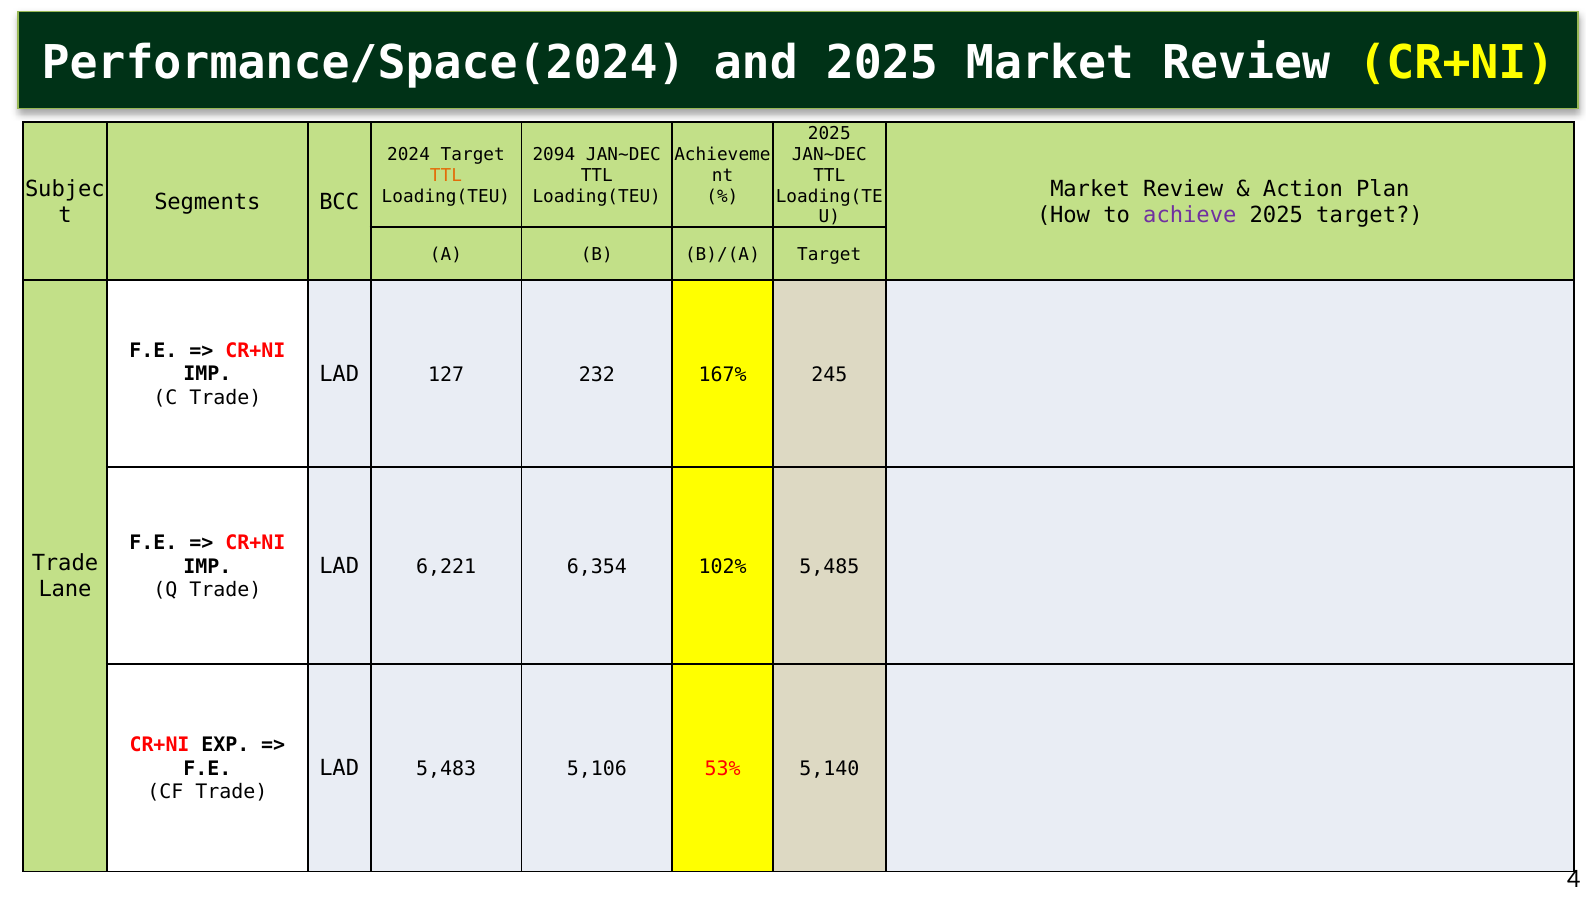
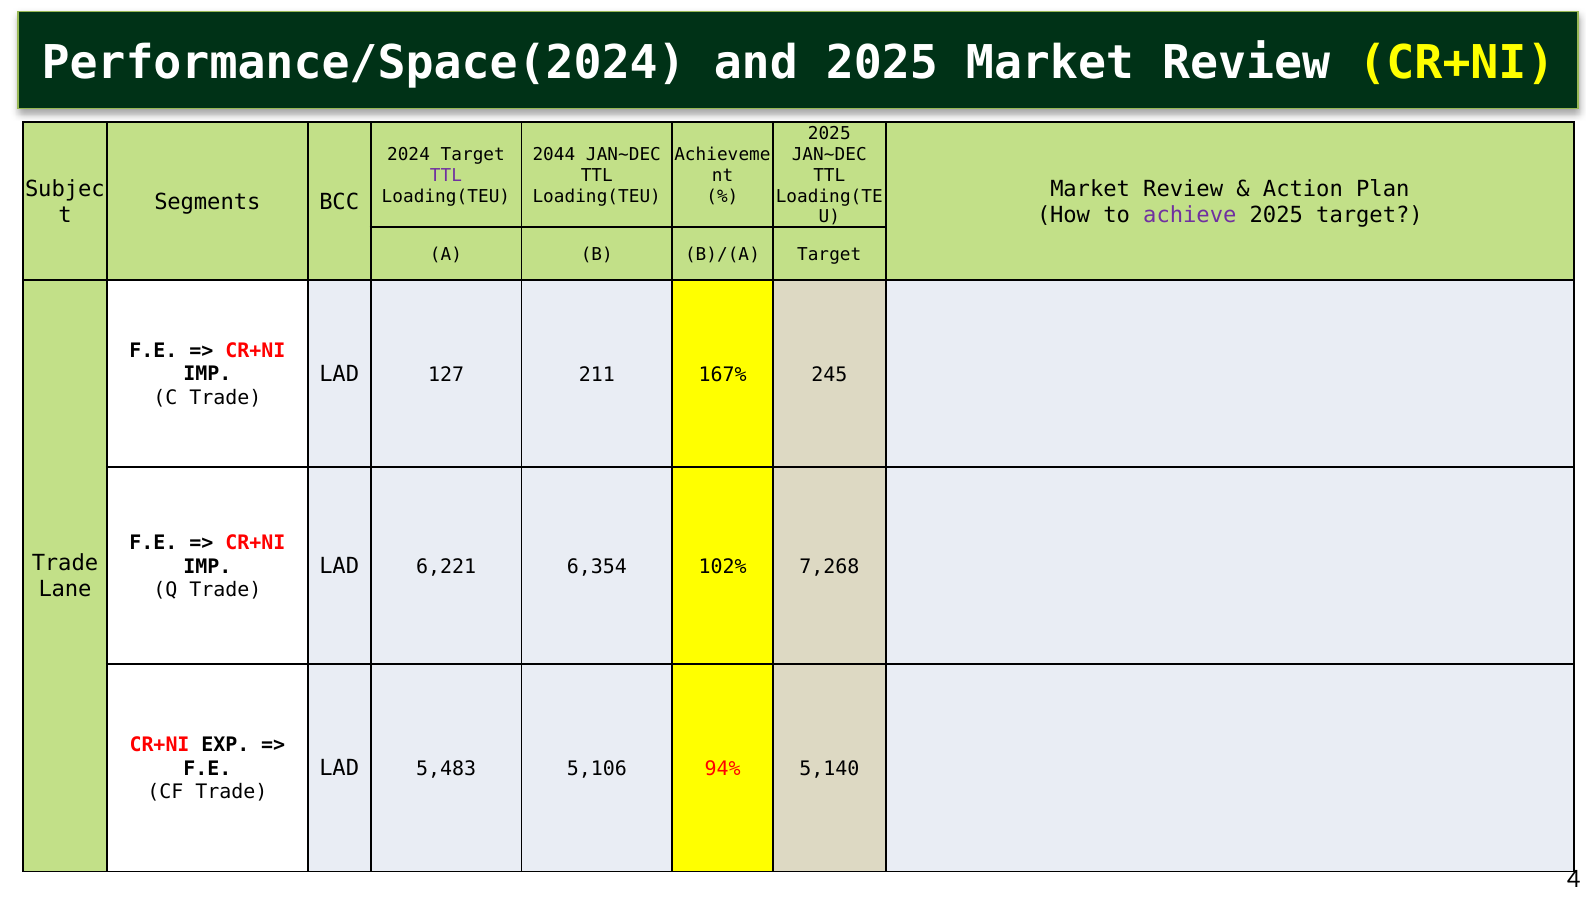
2094: 2094 -> 2044 (554, 155)
TTL colour: orange -> purple (446, 175)
232: 232 -> 211 (597, 374)
5,485: 5,485 -> 7,268 (829, 566)
53%: 53% -> 94% (723, 769)
